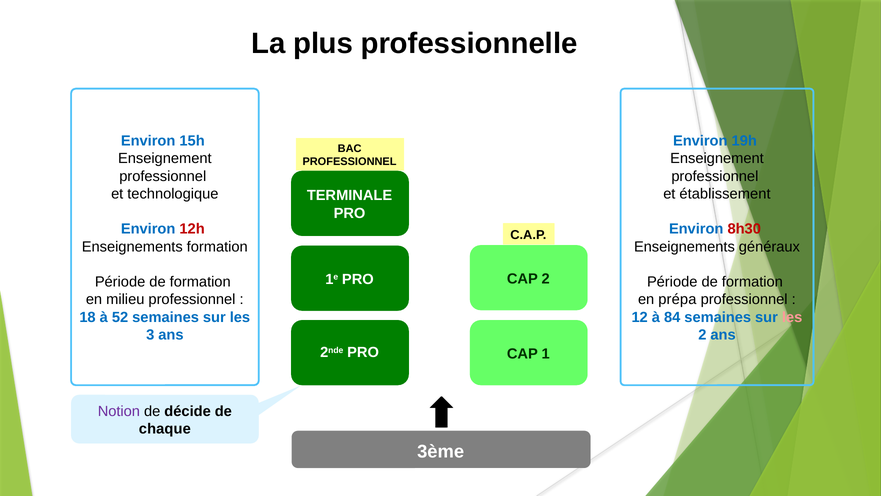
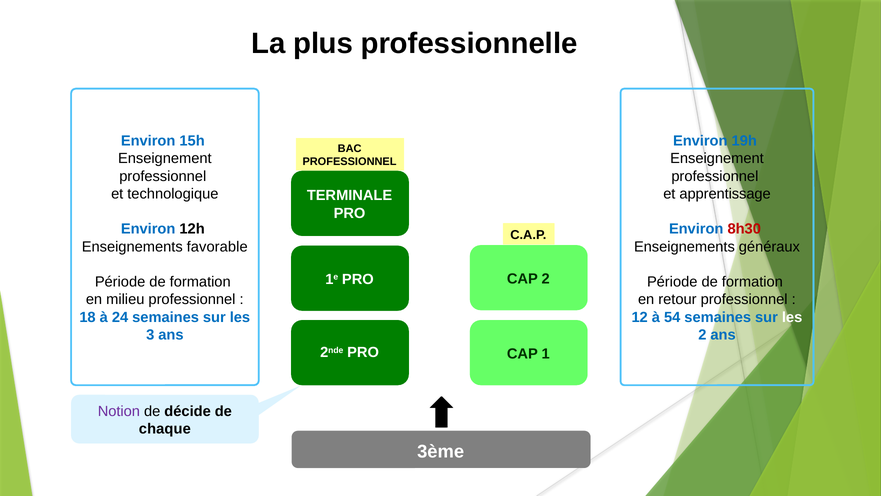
établissement: établissement -> apprentissage (725, 194)
12h colour: red -> black (192, 229)
Enseignements formation: formation -> favorable (217, 247)
prépa: prépa -> retour (677, 299)
52: 52 -> 24 (120, 317)
84: 84 -> 54 (672, 317)
les colour: pink -> white (792, 317)
